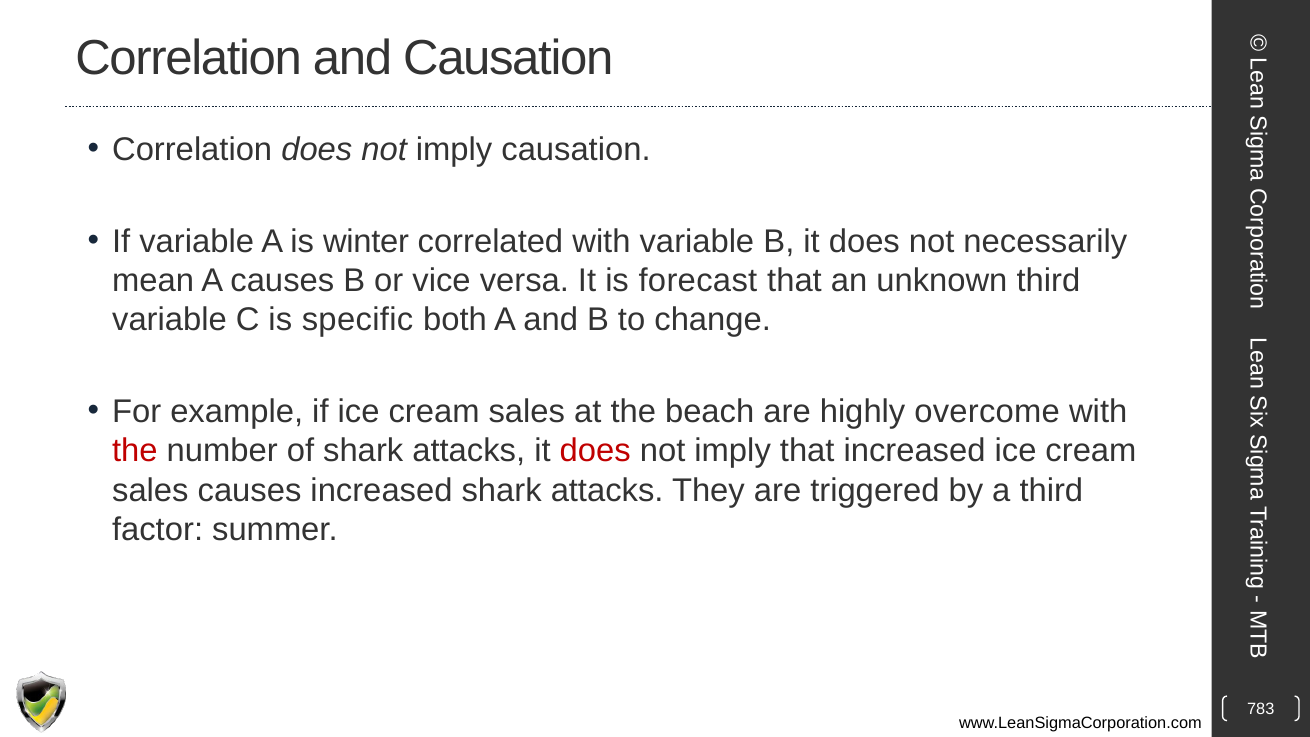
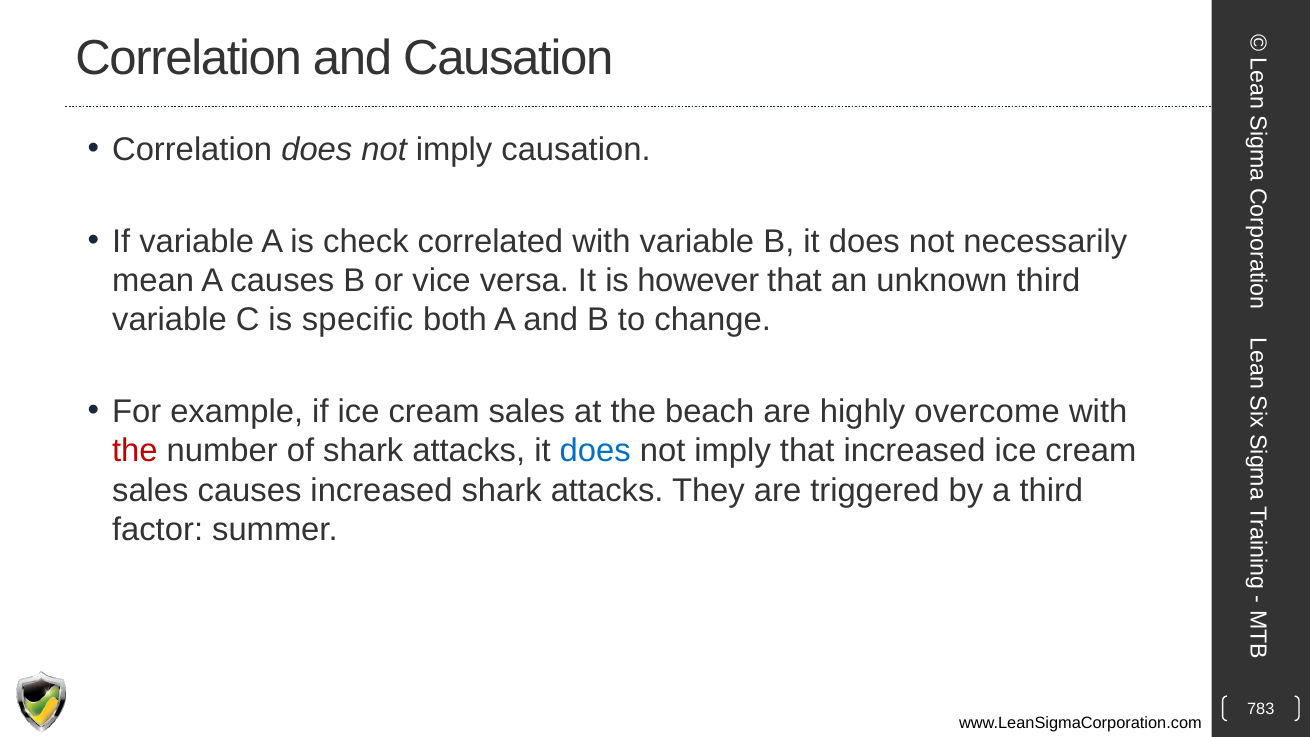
winter: winter -> check (366, 241)
forecast: forecast -> however (698, 281)
does colour: red -> blue (595, 451)
